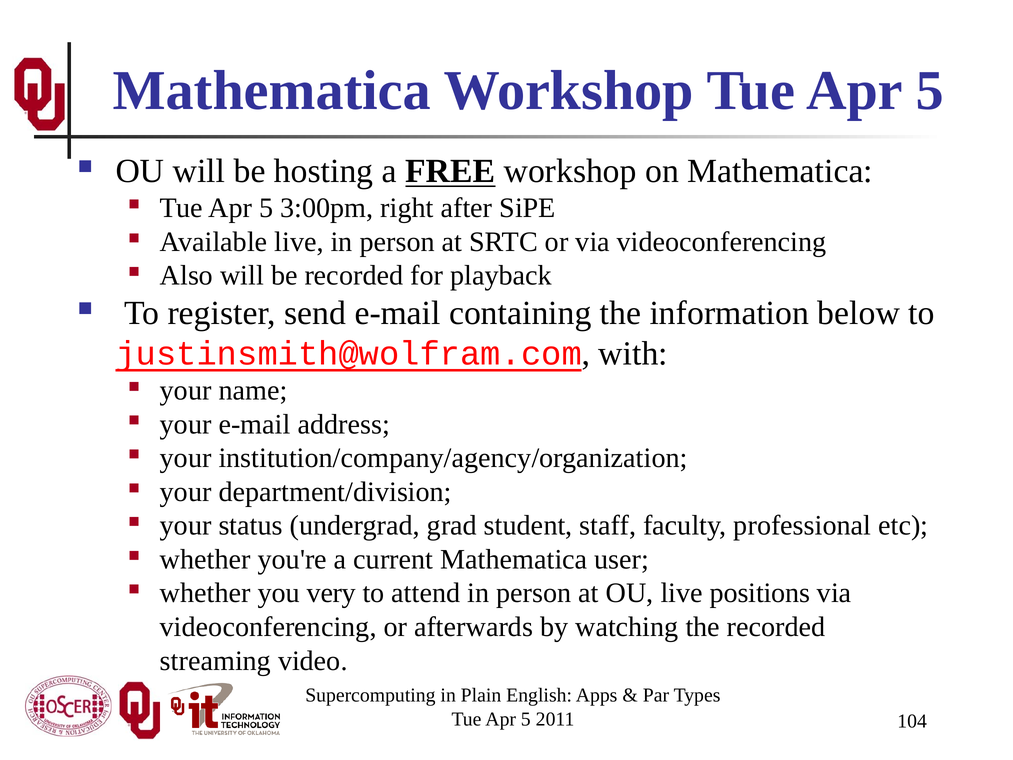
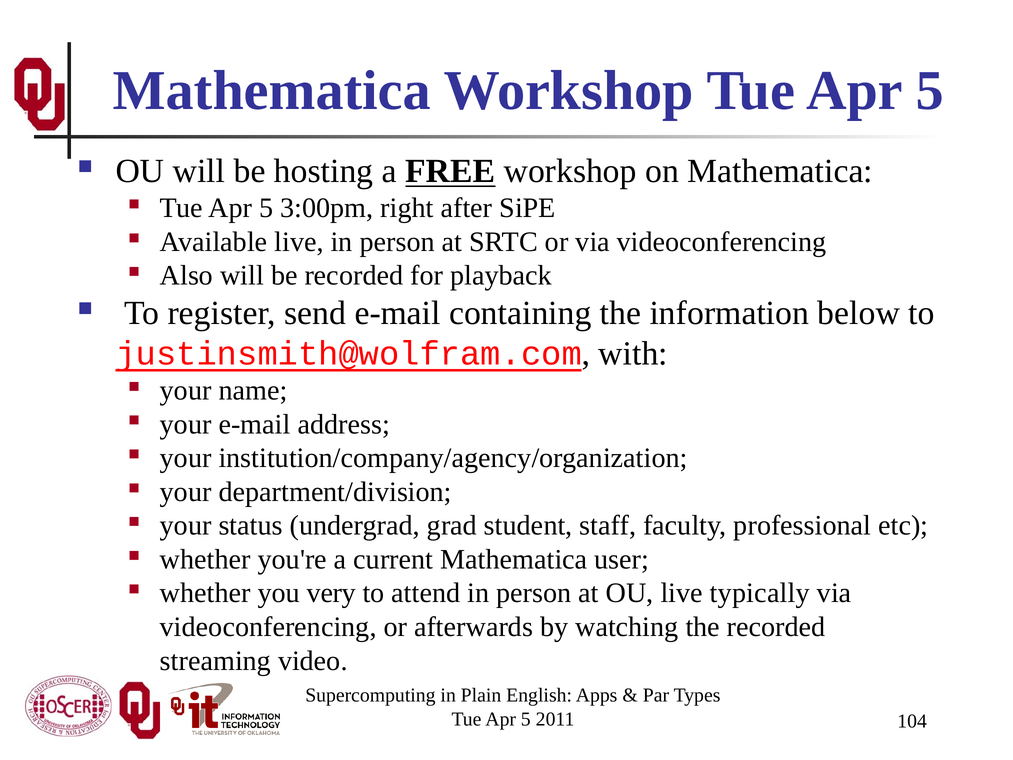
positions: positions -> typically (760, 593)
